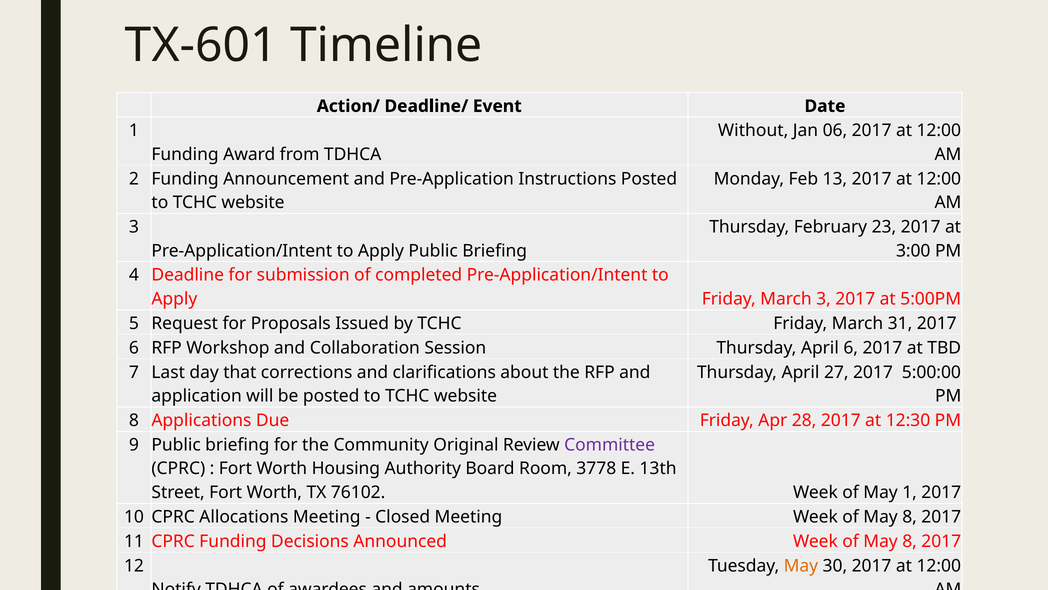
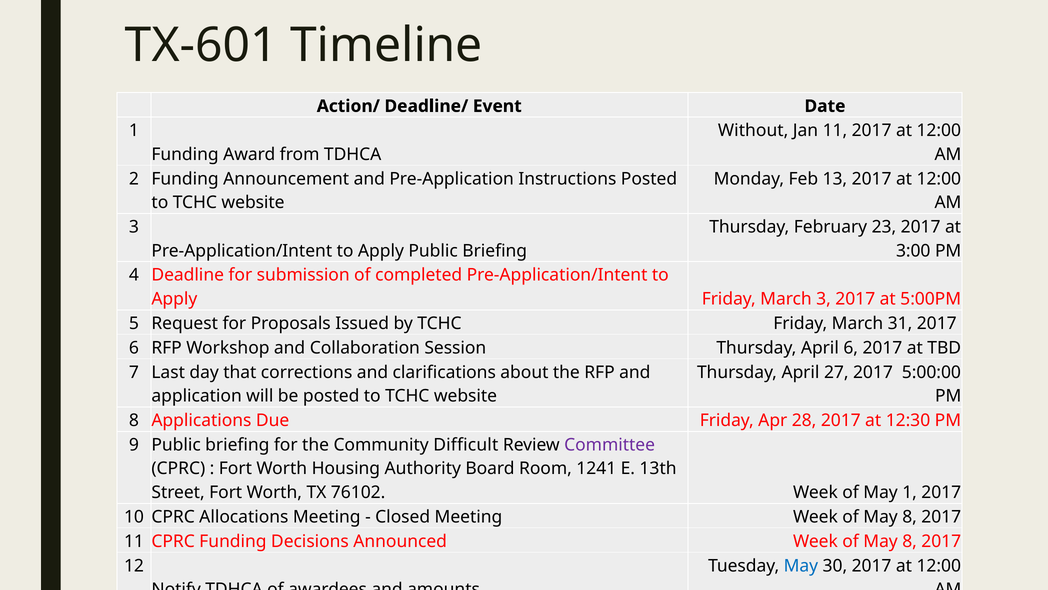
Jan 06: 06 -> 11 (835, 131)
Original: Original -> Difficult (466, 445)
3778: 3778 -> 1241 (596, 468)
May colour: orange -> blue (801, 565)
